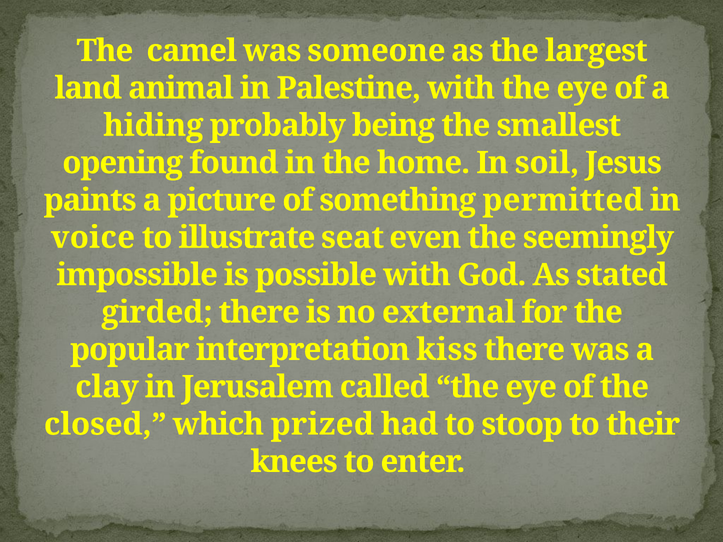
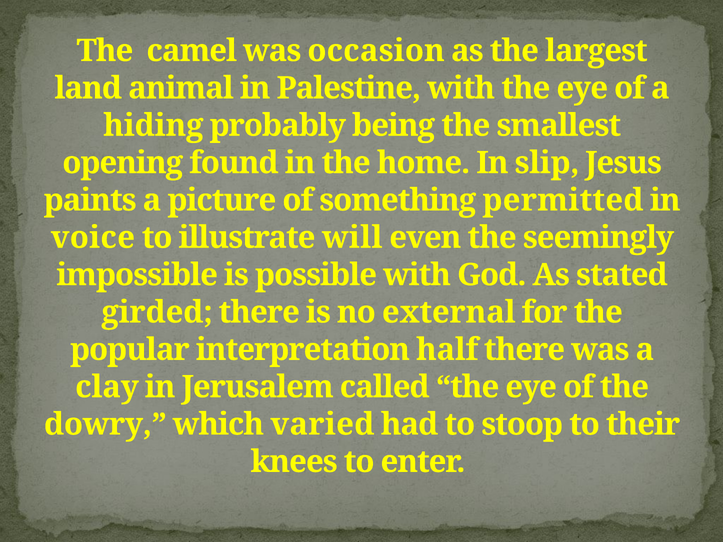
someone: someone -> occasion (376, 51)
soil: soil -> slip (547, 163)
seat: seat -> will (352, 238)
kiss: kiss -> half (447, 350)
closed: closed -> dowry (105, 425)
prized: prized -> varied (322, 425)
